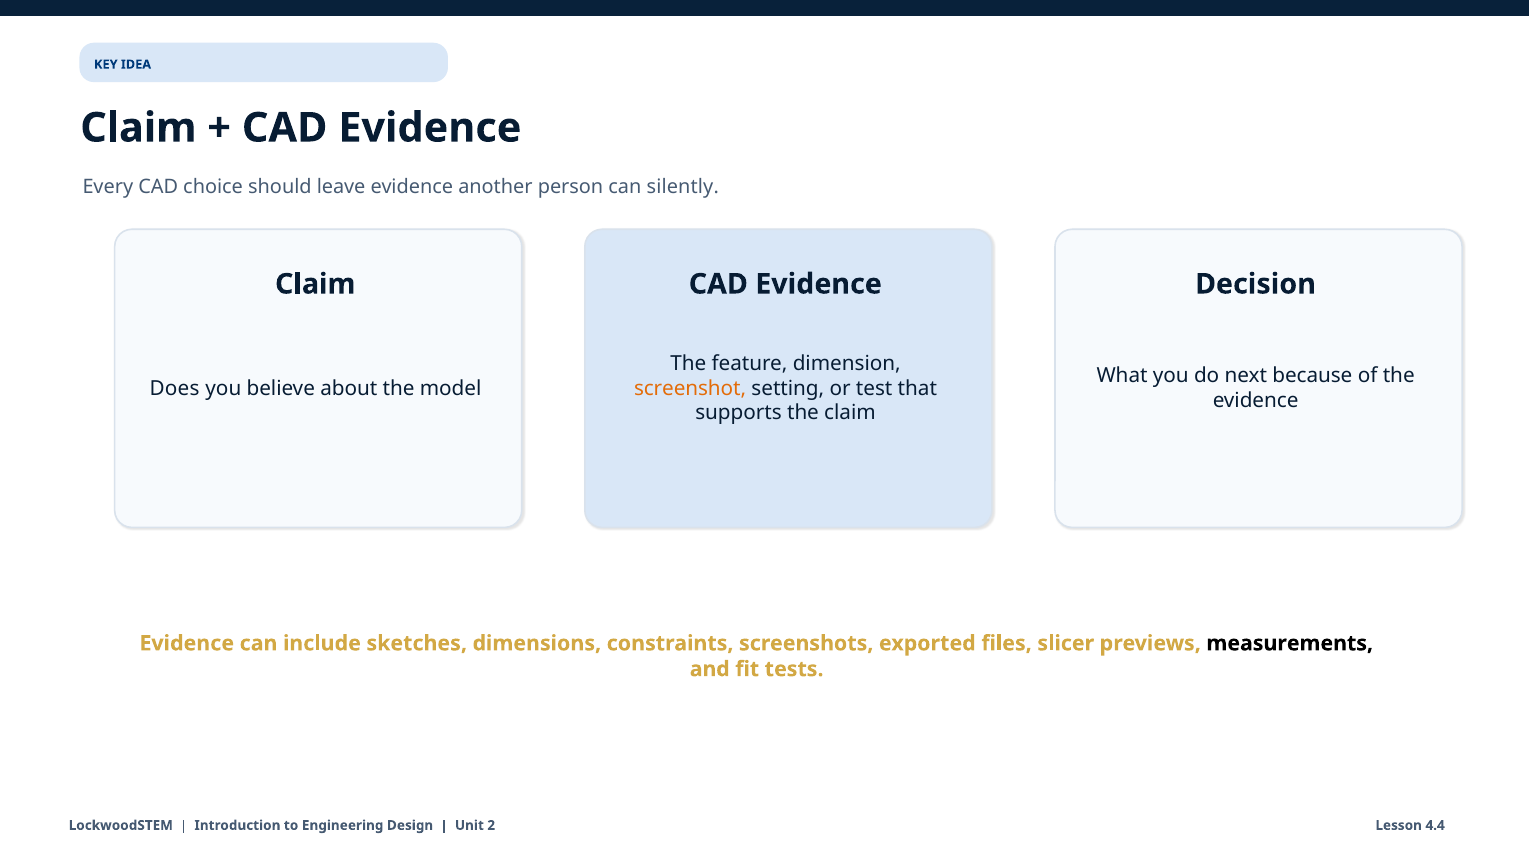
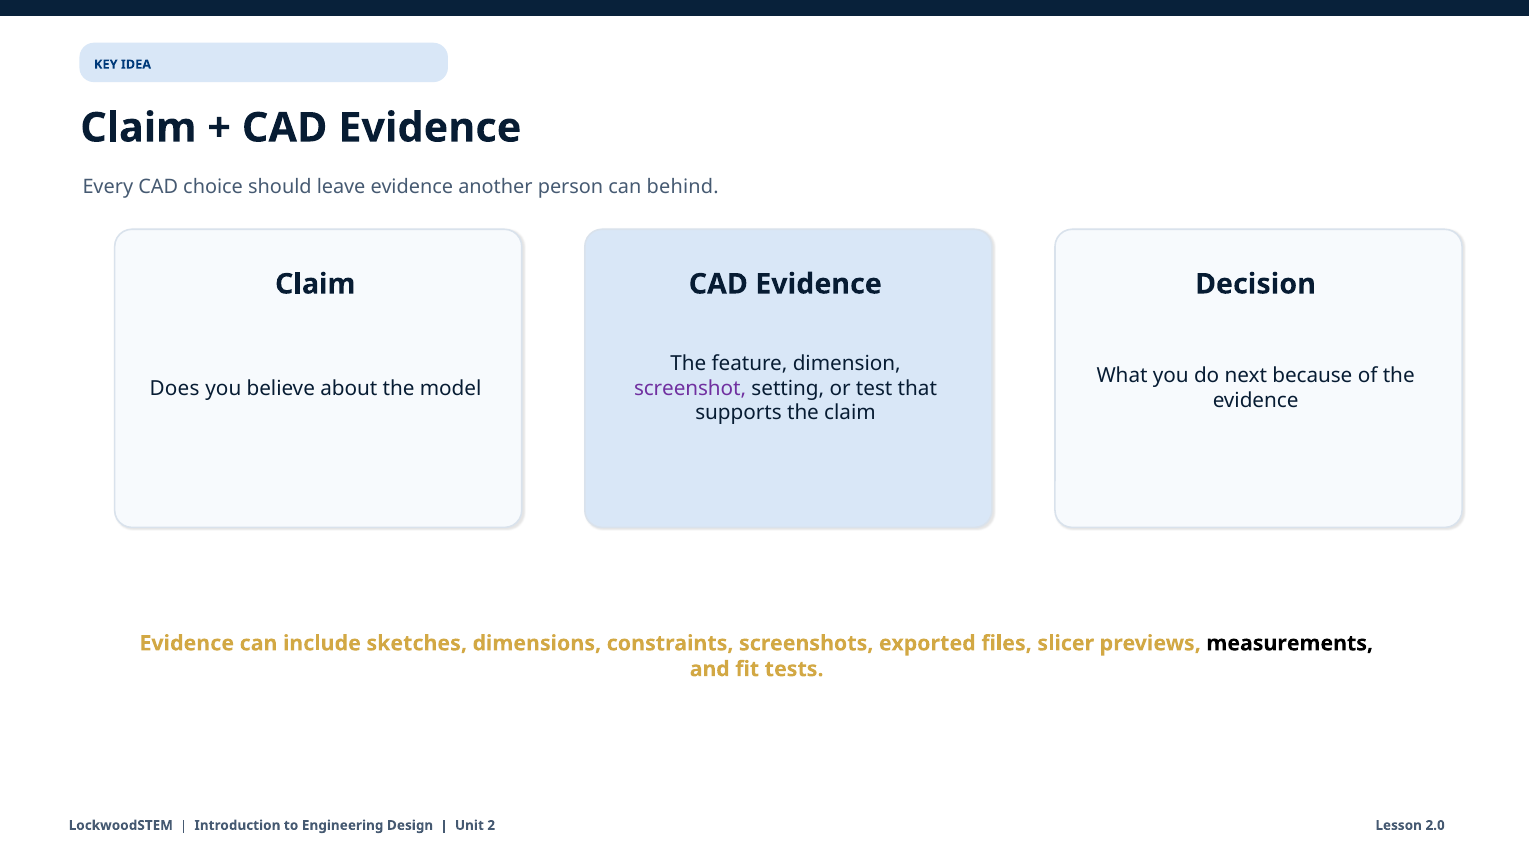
silently: silently -> behind (683, 187)
screenshot colour: orange -> purple (690, 388)
4.4: 4.4 -> 2.0 (1435, 825)
